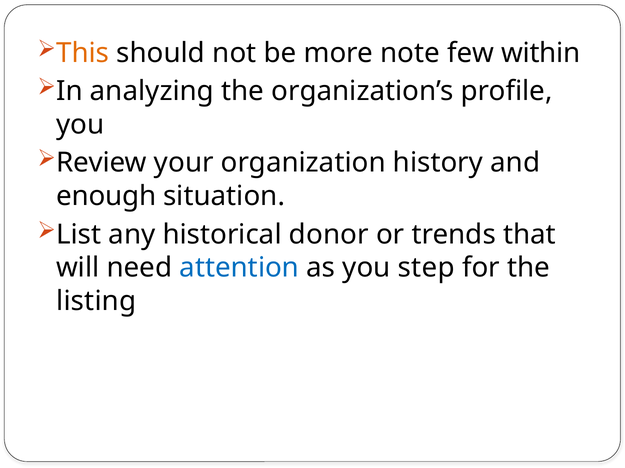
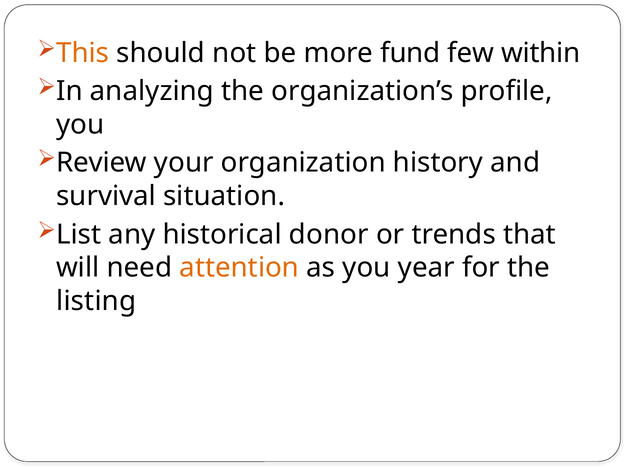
note: note -> fund (410, 53)
enough: enough -> survival (106, 196)
attention colour: blue -> orange (239, 268)
step: step -> year (426, 268)
